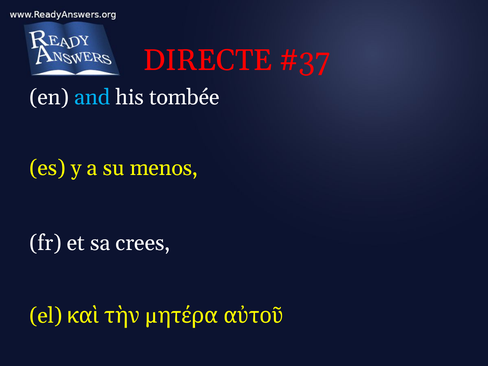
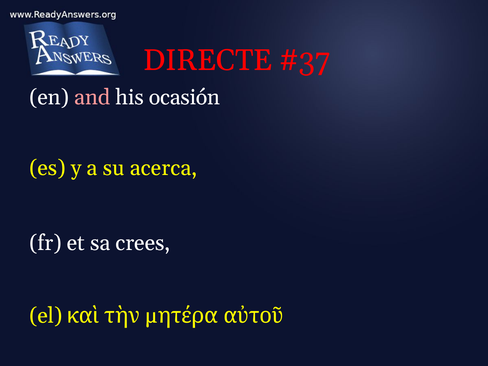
and colour: light blue -> pink (92, 97)
tombée: tombée -> ocasión (184, 97)
menos: menos -> acerca (164, 168)
